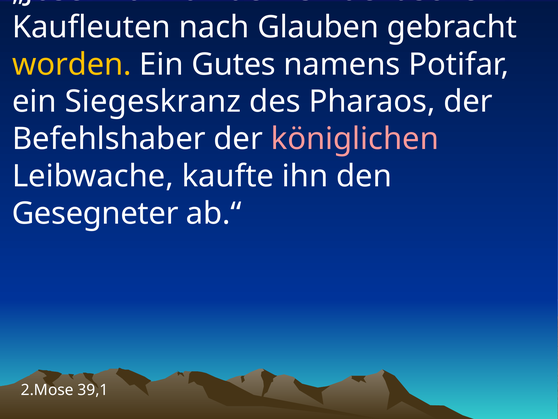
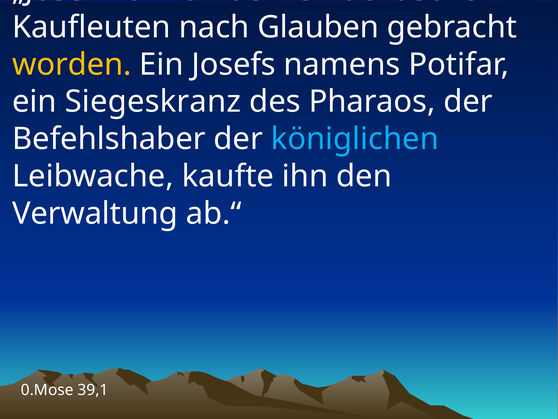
Gutes: Gutes -> Josefs (234, 64)
königlichen colour: pink -> light blue (355, 139)
Gesegneter: Gesegneter -> Verwaltung (95, 213)
2.Mose: 2.Mose -> 0.Mose (47, 389)
